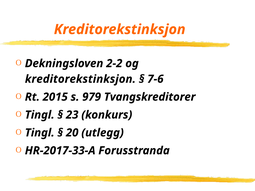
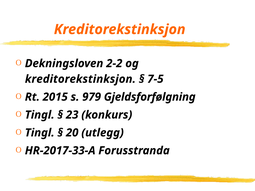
7-6: 7-6 -> 7-5 (155, 79)
Tvangskreditorer: Tvangskreditorer -> Gjeldsforfølgning (150, 97)
